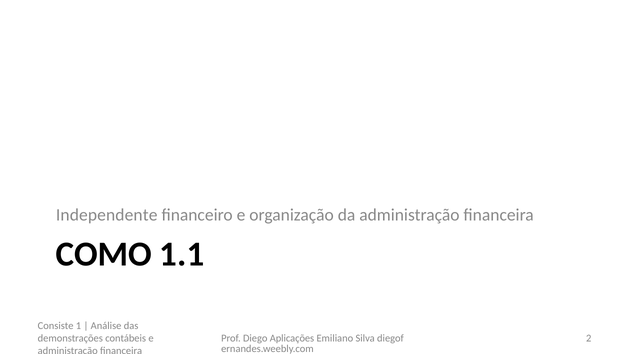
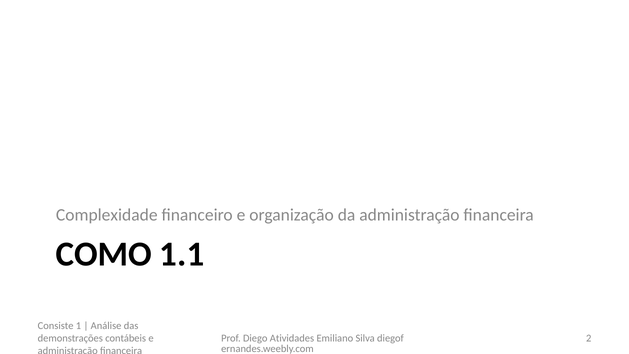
Independente: Independente -> Complexidade (107, 215)
Aplicações: Aplicações -> Atividades (292, 338)
